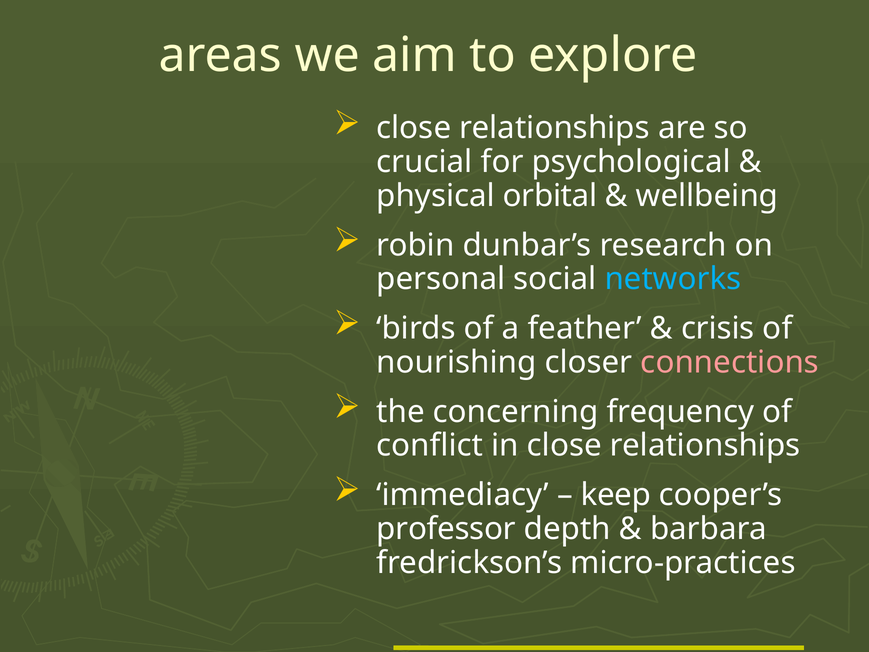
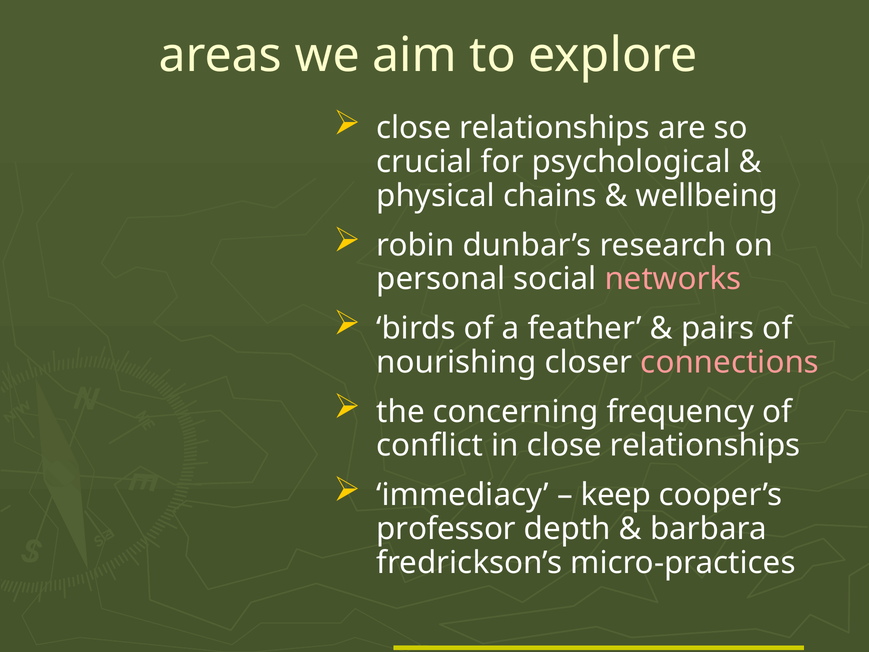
orbital: orbital -> chains (550, 196)
networks colour: light blue -> pink (673, 279)
crisis: crisis -> pairs (718, 328)
